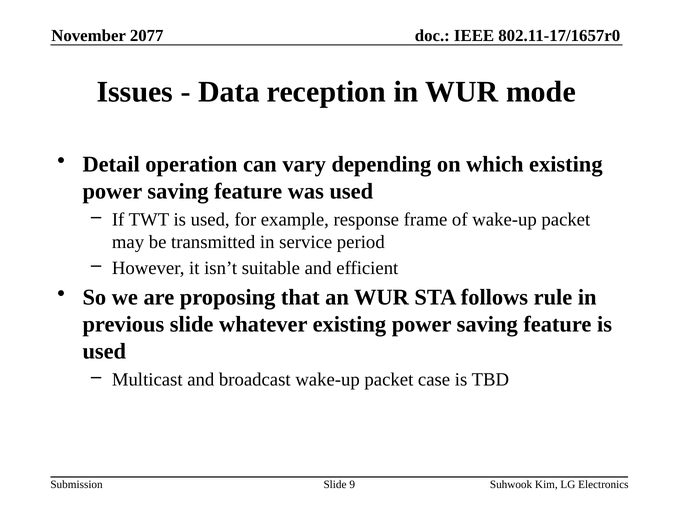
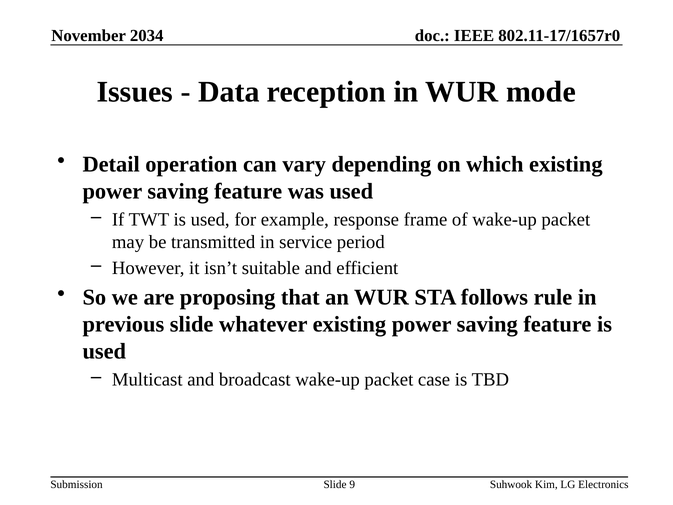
2077: 2077 -> 2034 (147, 36)
